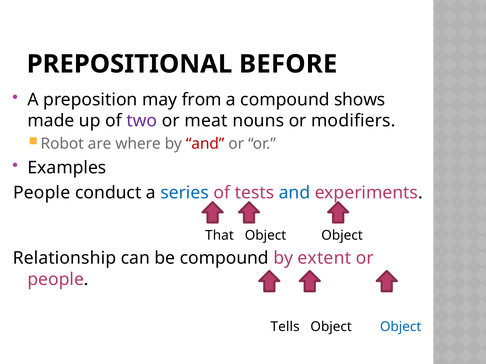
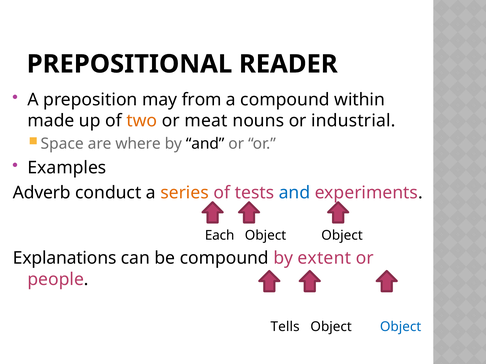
BEFORE: BEFORE -> READER (288, 64)
shows: shows -> within (360, 100)
two colour: purple -> orange (142, 121)
modifiers: modifiers -> industrial (353, 121)
Robot: Robot -> Space (62, 144)
and colour: red -> black (205, 144)
People: People -> Adverb (42, 193)
series colour: blue -> orange (185, 193)
That: That -> Each (220, 236)
Relationship: Relationship -> Explanations (65, 259)
